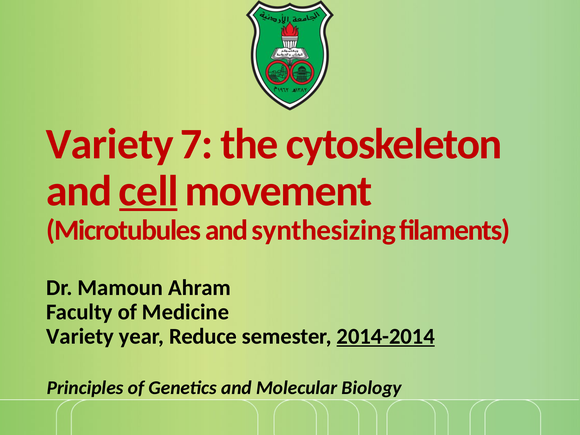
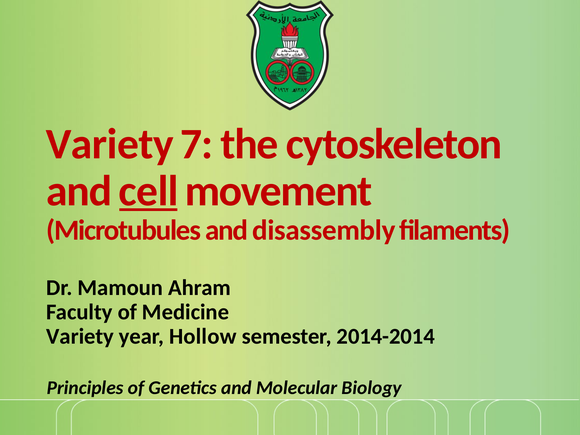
synthesizing: synthesizing -> disassembly (324, 230)
Reduce: Reduce -> Hollow (203, 336)
2014-2014 underline: present -> none (386, 336)
